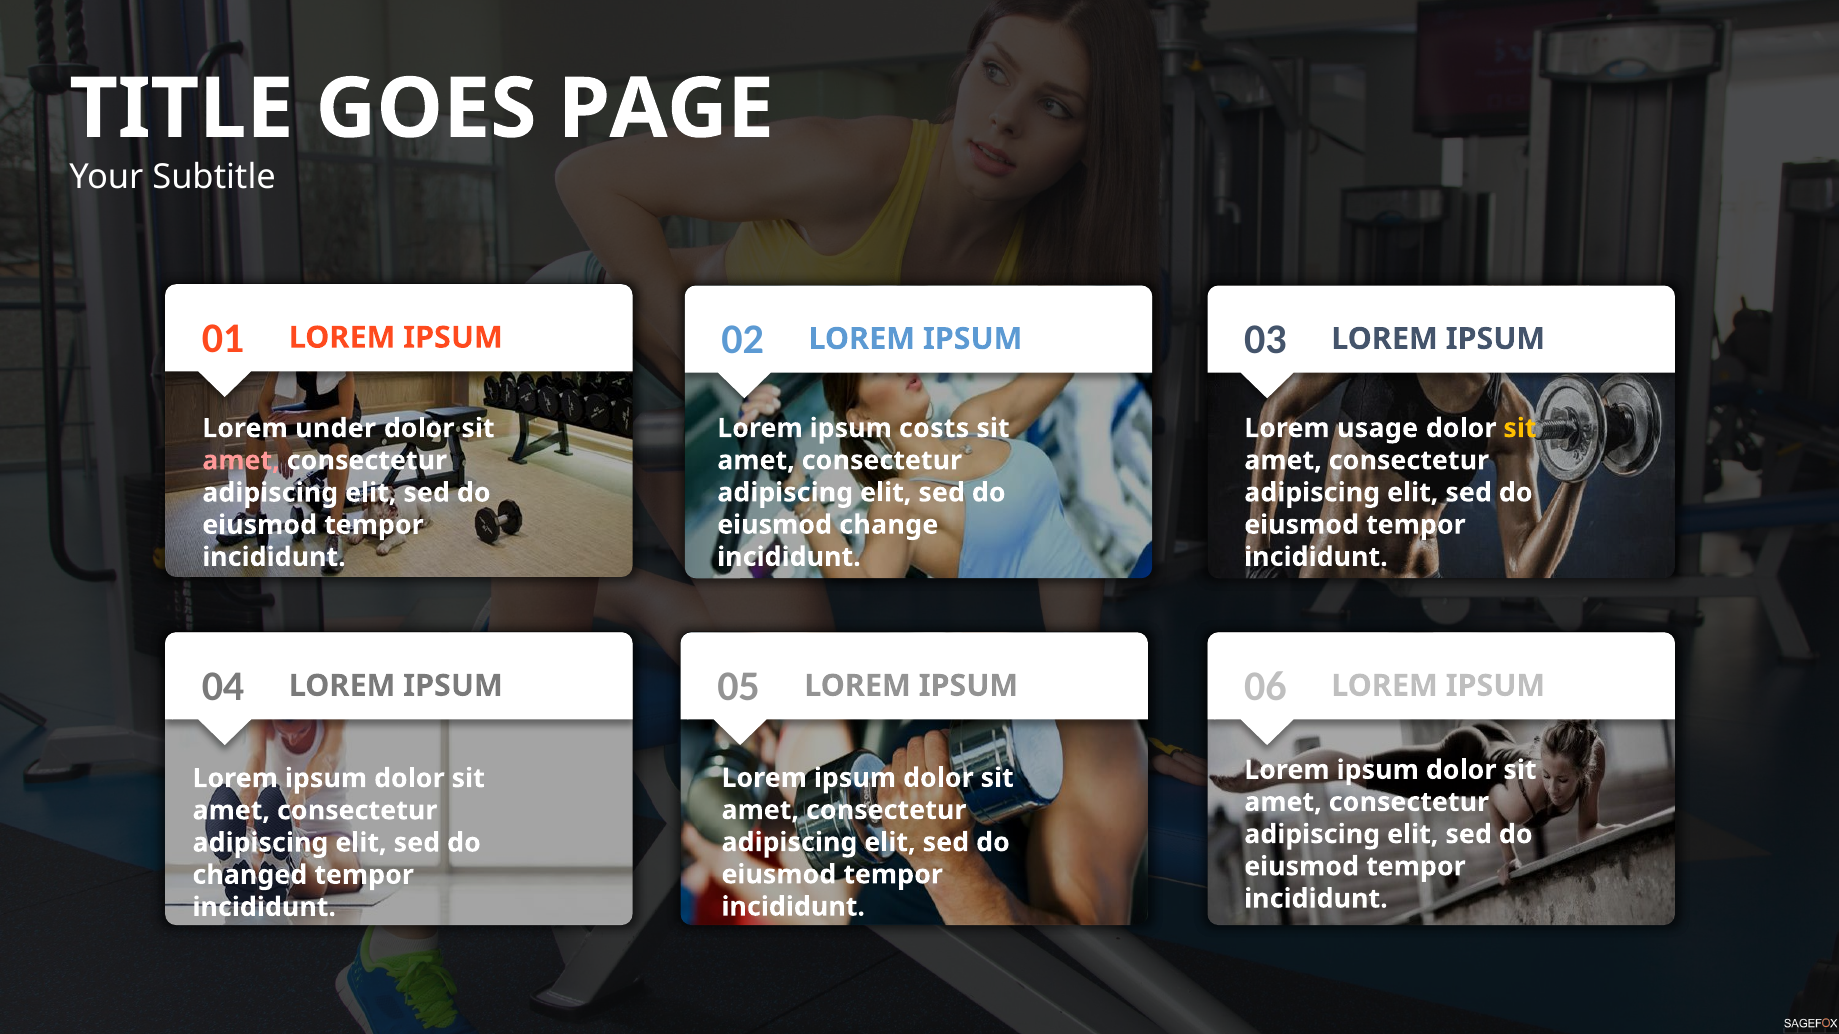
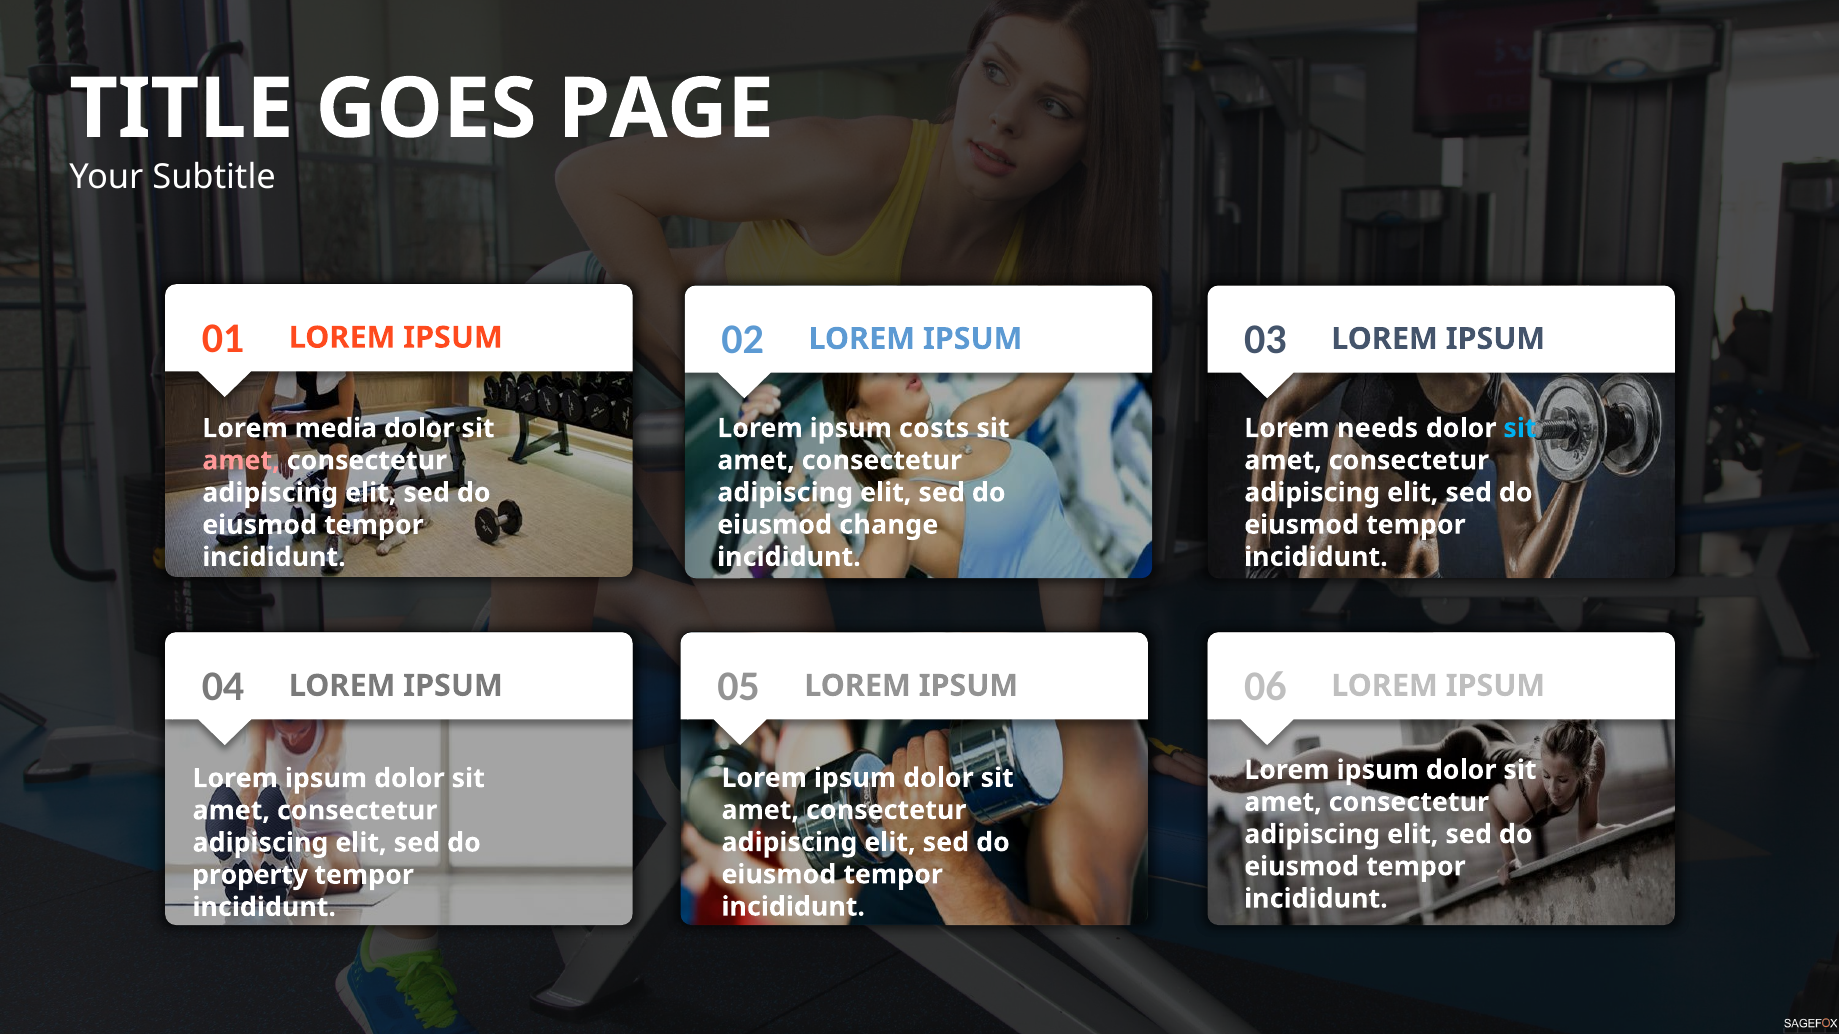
under: under -> media (336, 429)
usage: usage -> needs (1378, 428)
sit colour: yellow -> light blue (1520, 428)
changed: changed -> property (250, 875)
